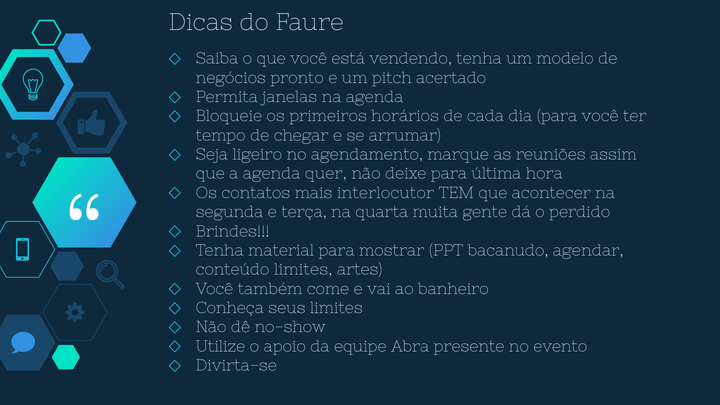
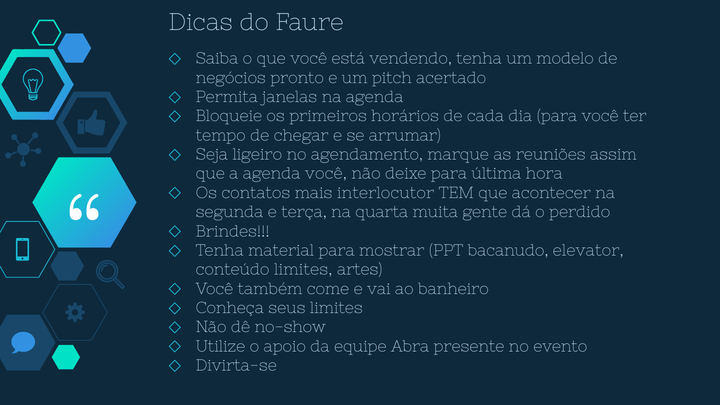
agenda quer: quer -> você (326, 174)
agendar: agendar -> elevator (588, 250)
